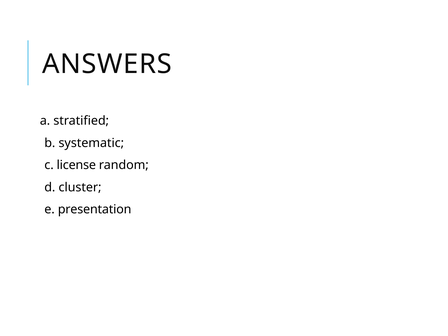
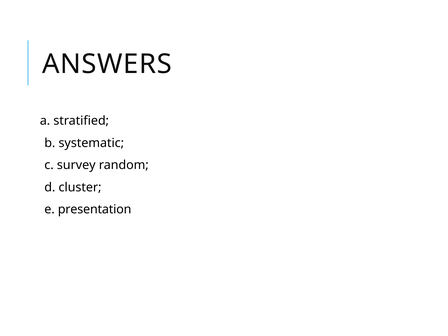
license: license -> survey (76, 165)
